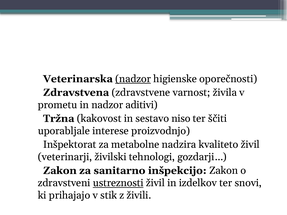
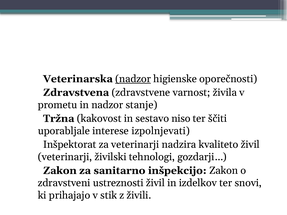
aditivi: aditivi -> stanje (141, 105)
proizvodnjo: proizvodnjo -> izpolnjevati (161, 131)
za metabolne: metabolne -> veterinarji (135, 145)
ustreznosti underline: present -> none (118, 183)
